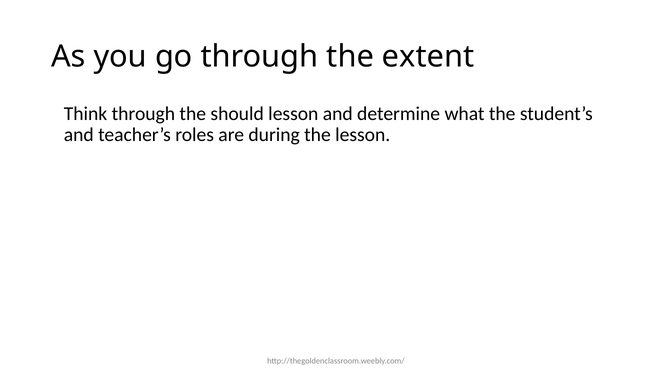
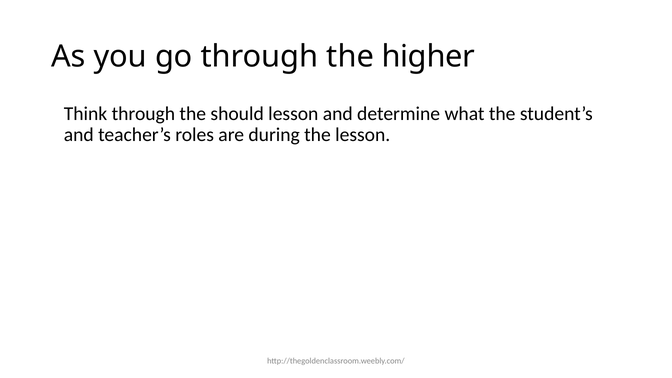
extent: extent -> higher (428, 56)
